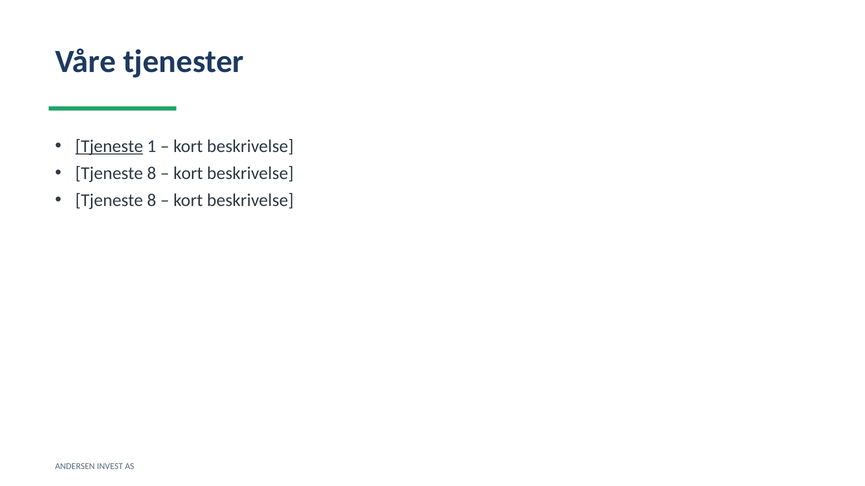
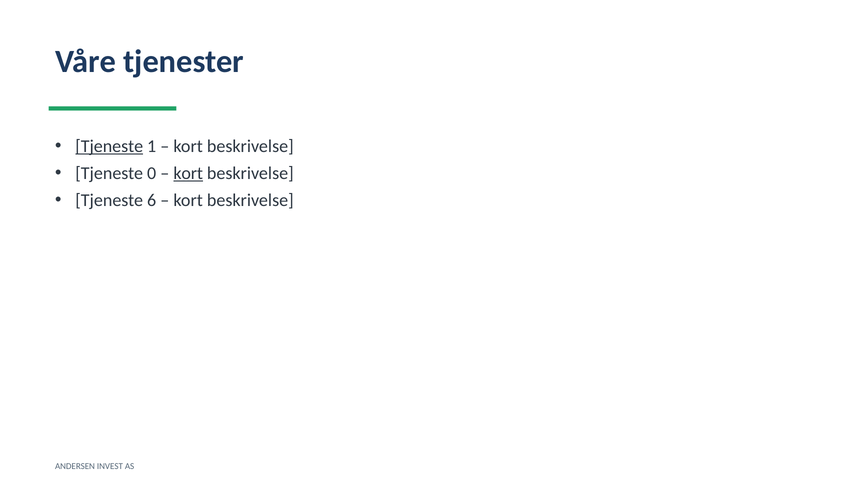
8: 8 -> 0 (152, 174)
kort underline: none -> present (188, 174)
8: 8 -> 6 (152, 201)
